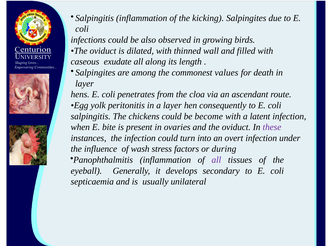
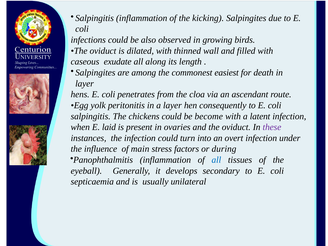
values: values -> easiest (227, 73)
bite: bite -> laid (109, 127)
wash: wash -> main (140, 149)
all colour: purple -> blue (216, 160)
